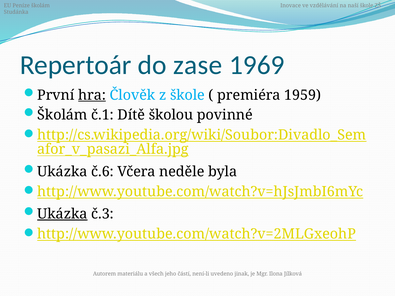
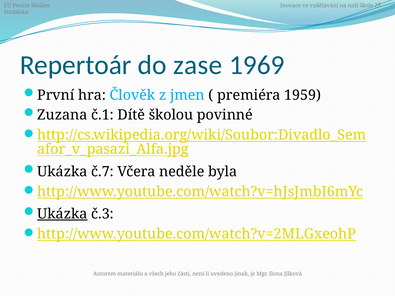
hra underline: present -> none (92, 95)
z škole: škole -> jmen (187, 95)
Školám: Školám -> Zuzana (62, 115)
č.6: č.6 -> č.7 (102, 172)
